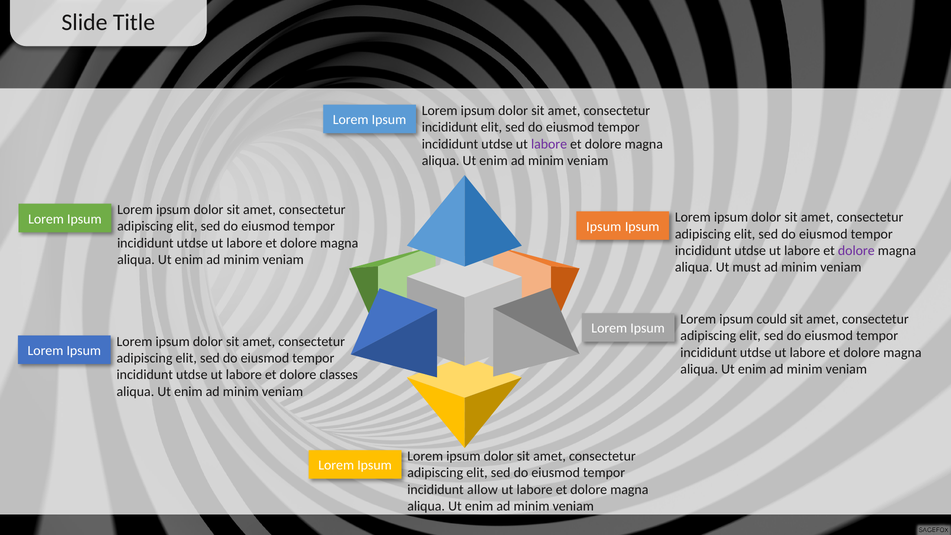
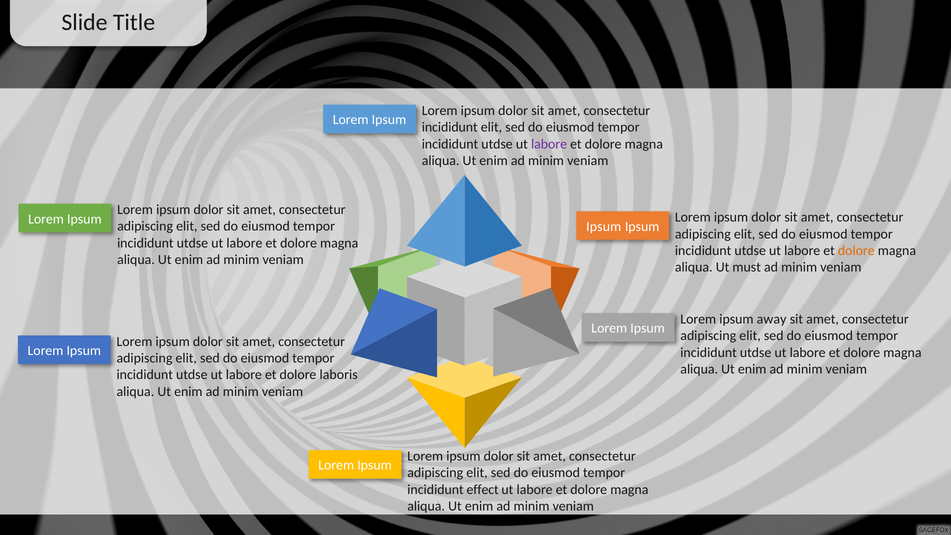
dolore colour: purple -> orange (856, 251)
could: could -> away (772, 319)
classes: classes -> laboris (339, 375)
allow: allow -> effect (483, 489)
